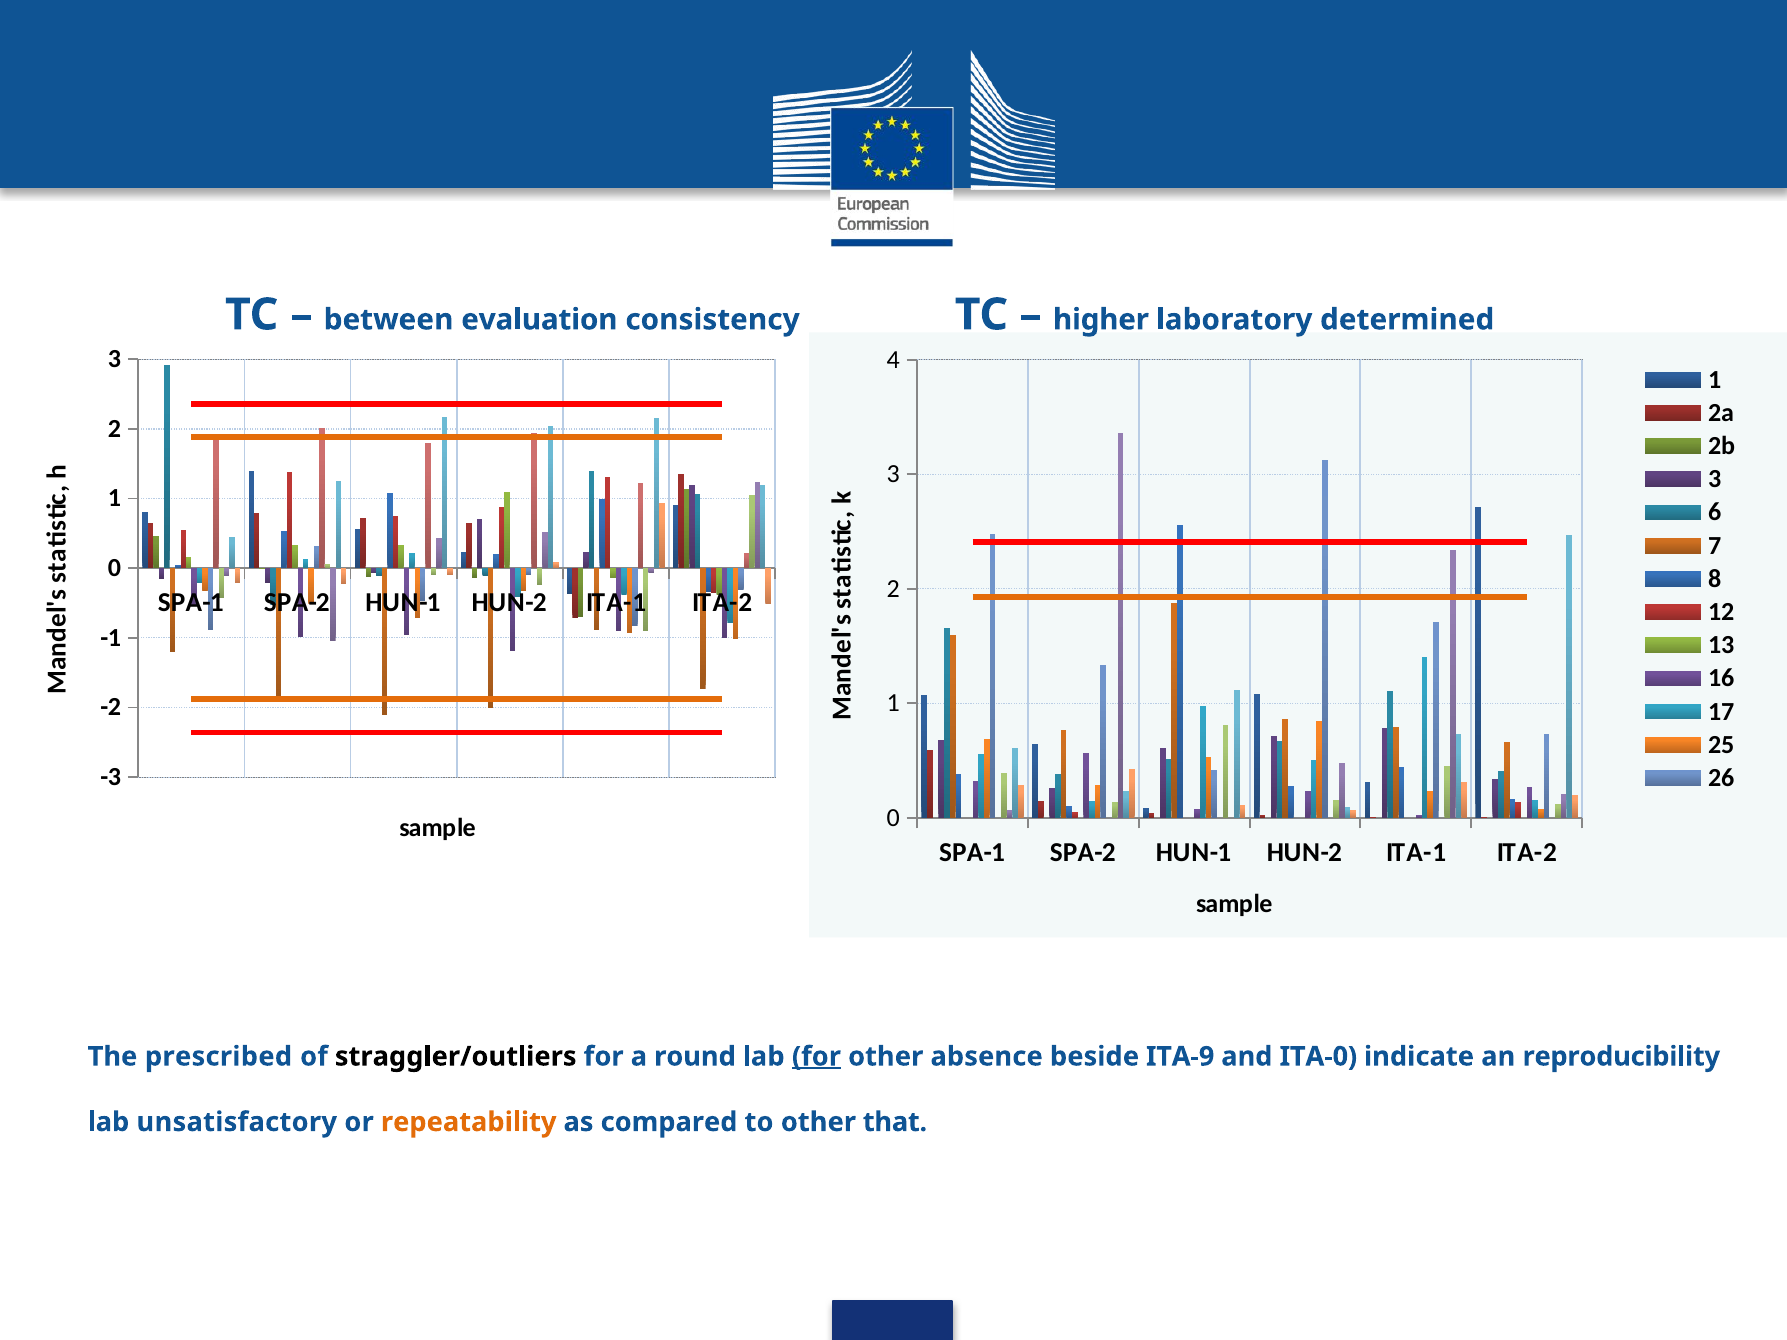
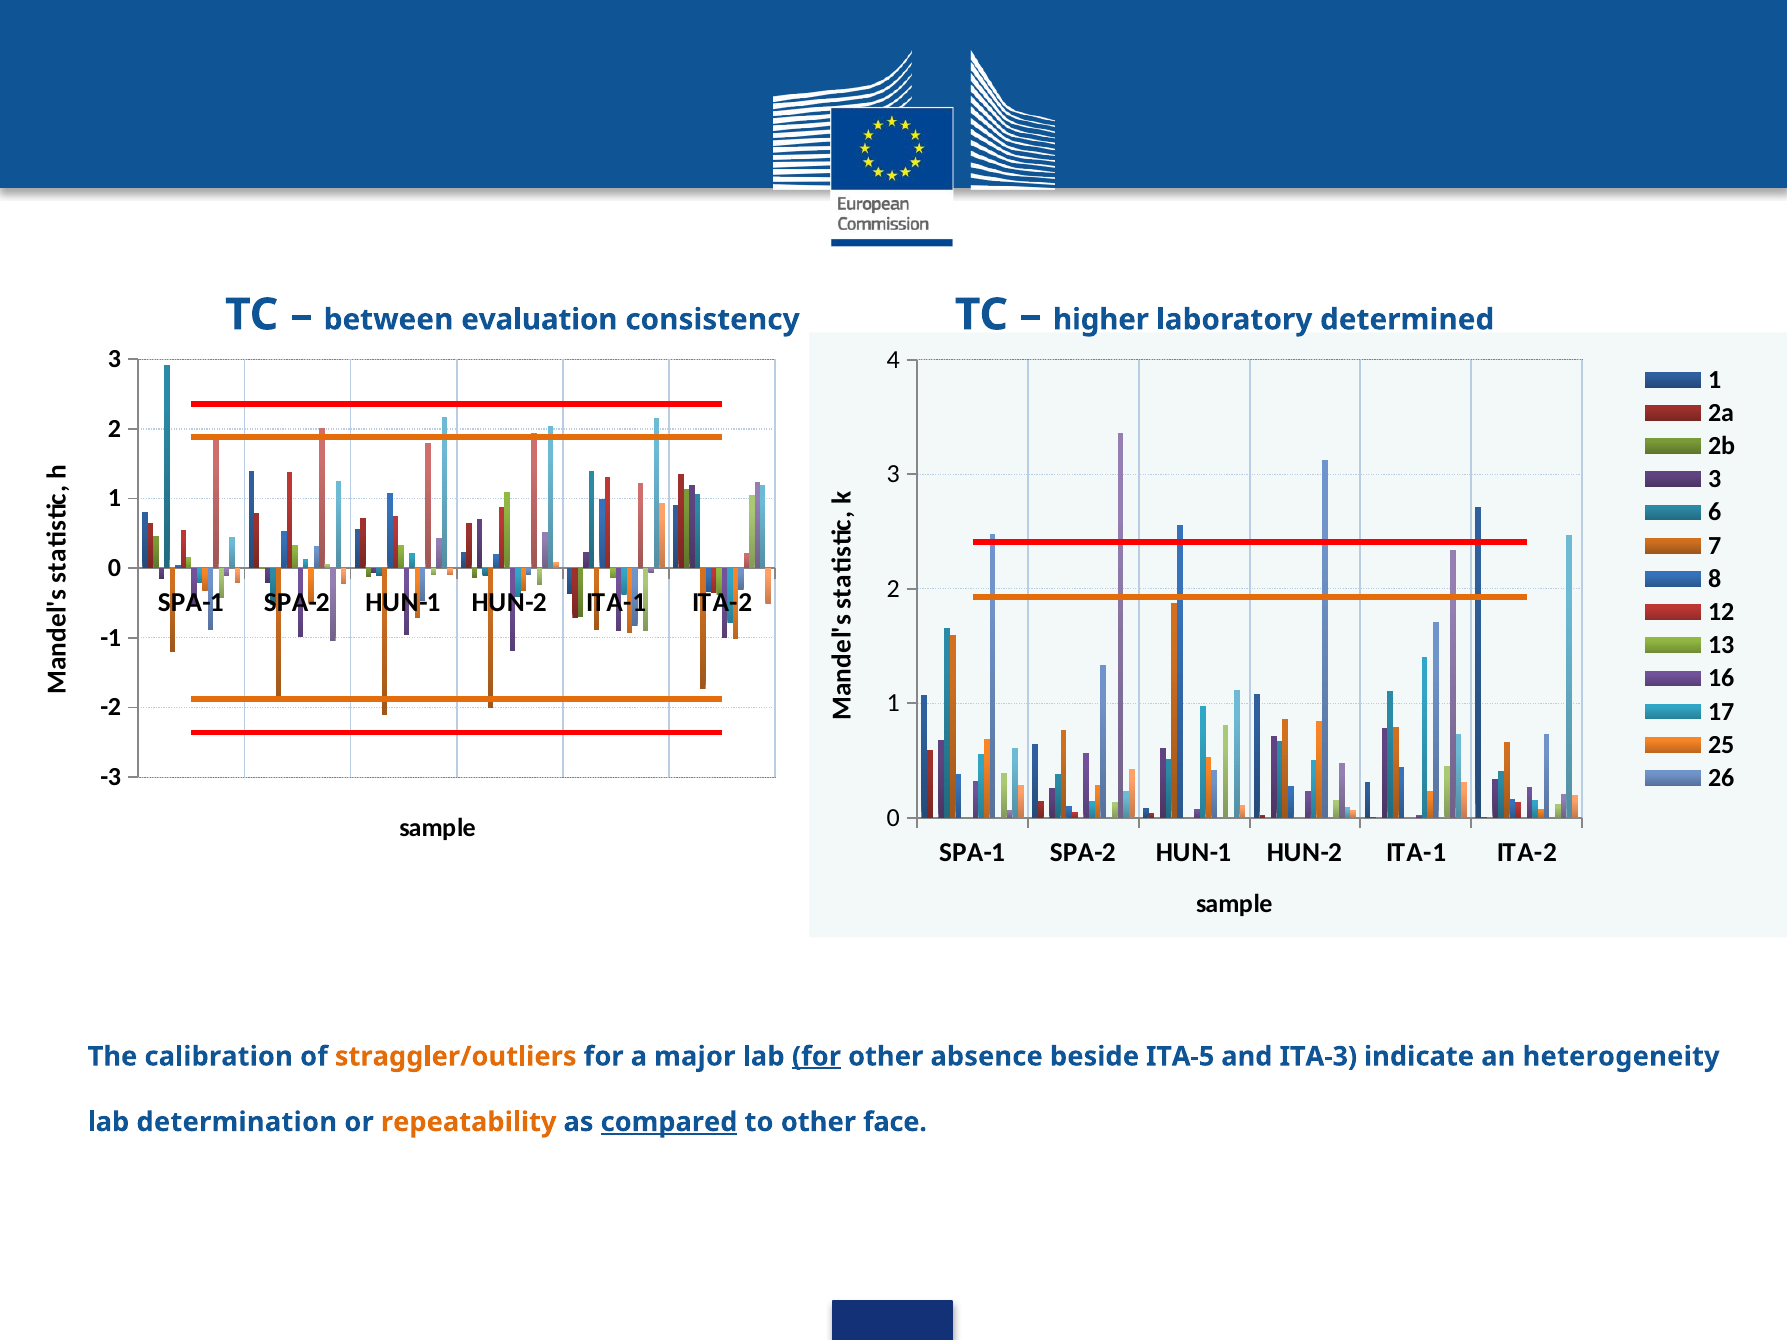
prescribed: prescribed -> calibration (219, 1057)
straggler/outliers colour: black -> orange (456, 1057)
round: round -> major (695, 1057)
ITA-9: ITA-9 -> ITA-5 (1180, 1057)
ITA-0: ITA-0 -> ITA-3 (1318, 1057)
reproducibility: reproducibility -> heterogeneity (1621, 1057)
unsatisfactory: unsatisfactory -> determination (237, 1122)
compared underline: none -> present (669, 1122)
that: that -> face (895, 1122)
